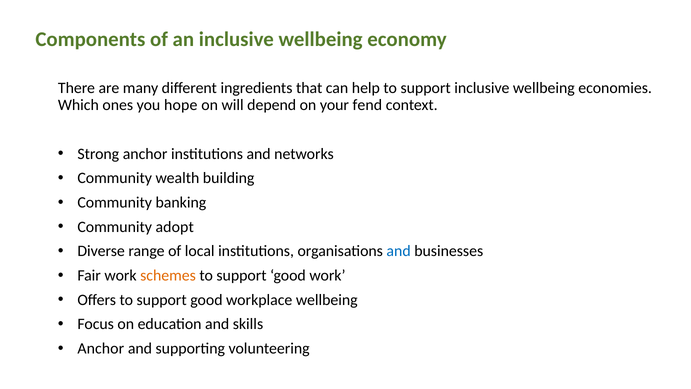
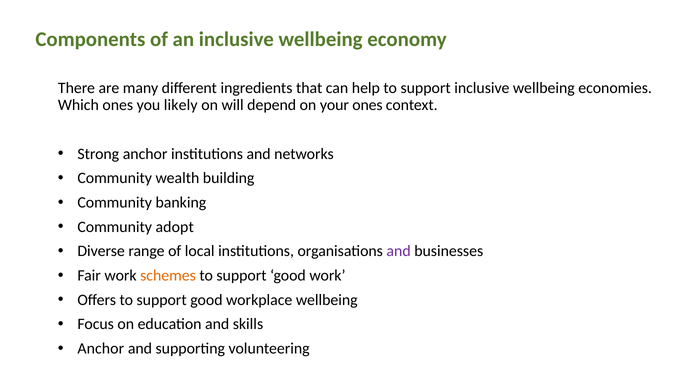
hope: hope -> likely (181, 105)
your fend: fend -> ones (367, 105)
and colour: blue -> purple (399, 251)
